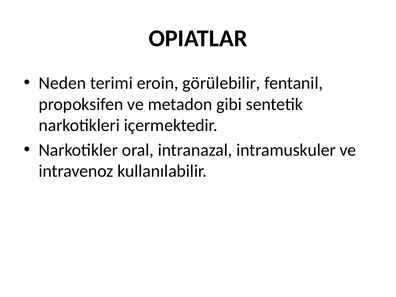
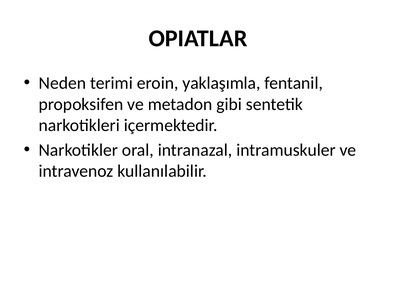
görülebilir: görülebilir -> yaklaşımla (221, 83)
